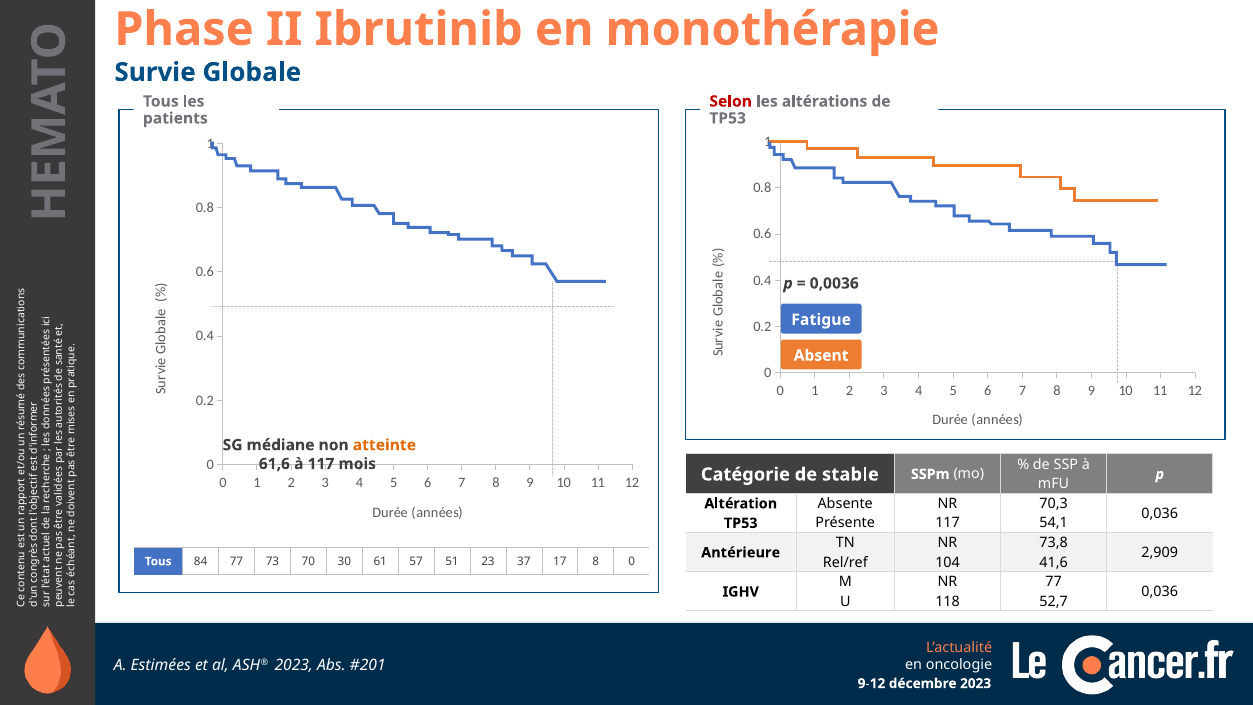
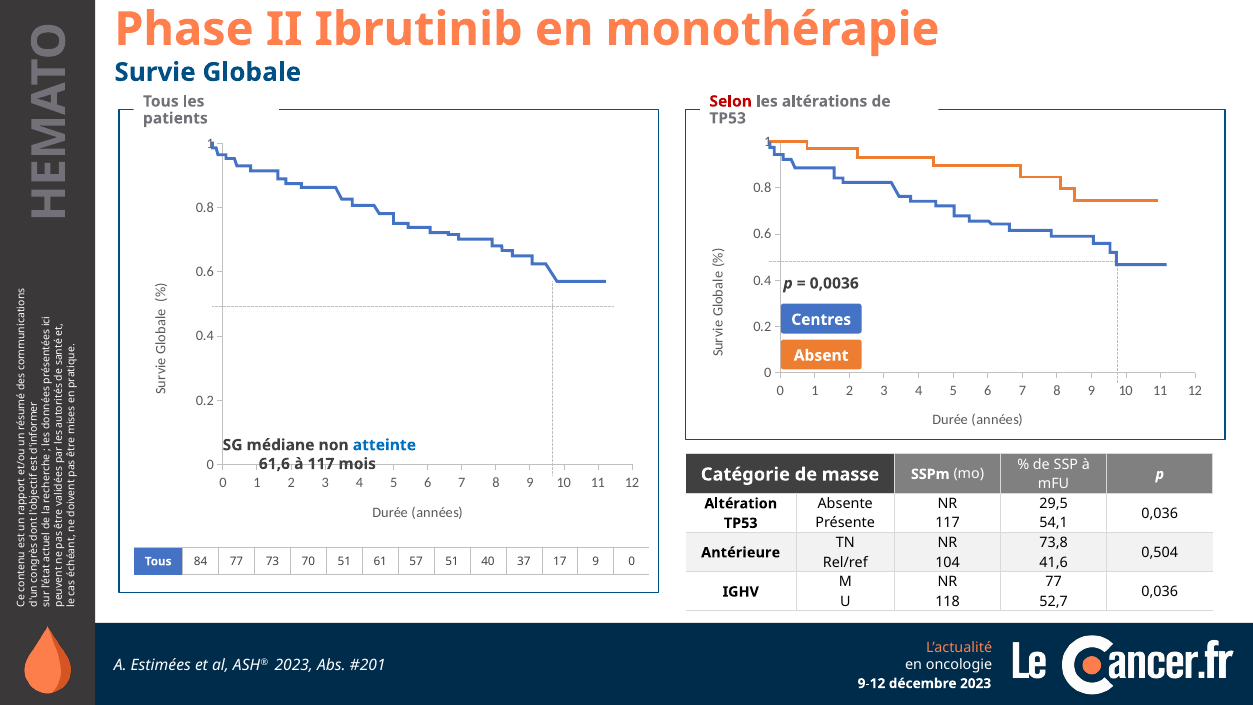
Fatigue: Fatigue -> Centres (821, 320)
atteinte colour: orange -> blue (384, 445)
stable: stable -> masse (851, 474)
70,3: 70,3 -> 29,5 (1054, 503)
2,909: 2,909 -> 0,504 (1160, 552)
70 30: 30 -> 51 (344, 561)
23: 23 -> 40 (488, 561)
17 8: 8 -> 9 (596, 561)
